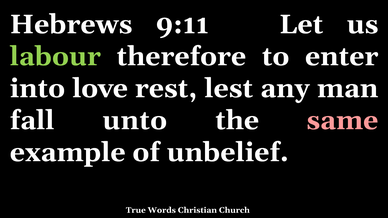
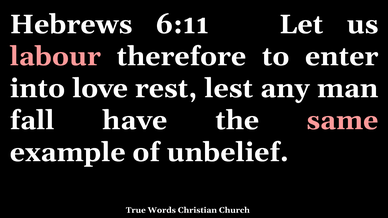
9:11: 9:11 -> 6:11 (182, 24)
labour colour: light green -> pink (55, 57)
unto: unto -> have (135, 121)
